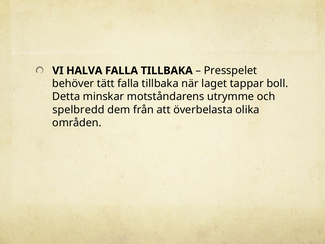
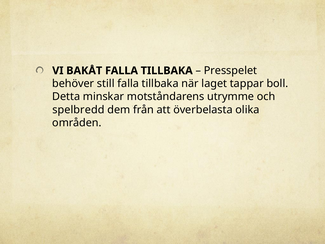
HALVA: HALVA -> BAKÅT (84, 71)
tätt: tätt -> still (106, 84)
